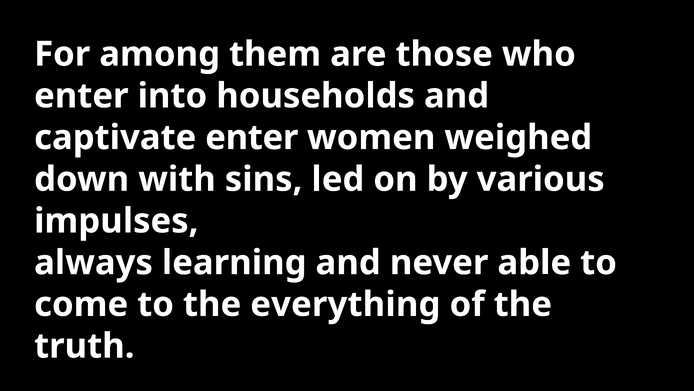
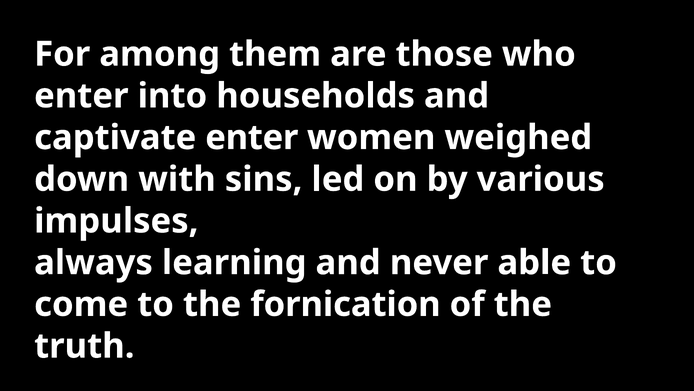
everything: everything -> fornication (345, 304)
